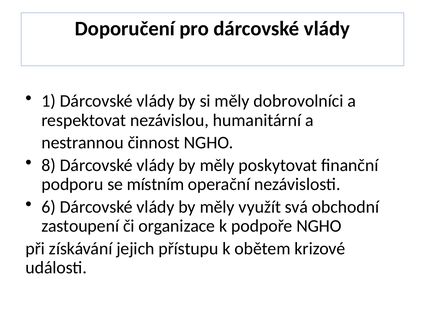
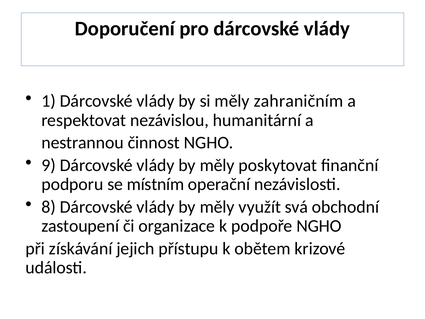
dobrovolníci: dobrovolníci -> zahraničním (298, 101)
8: 8 -> 9 (49, 165)
6: 6 -> 8 (49, 207)
